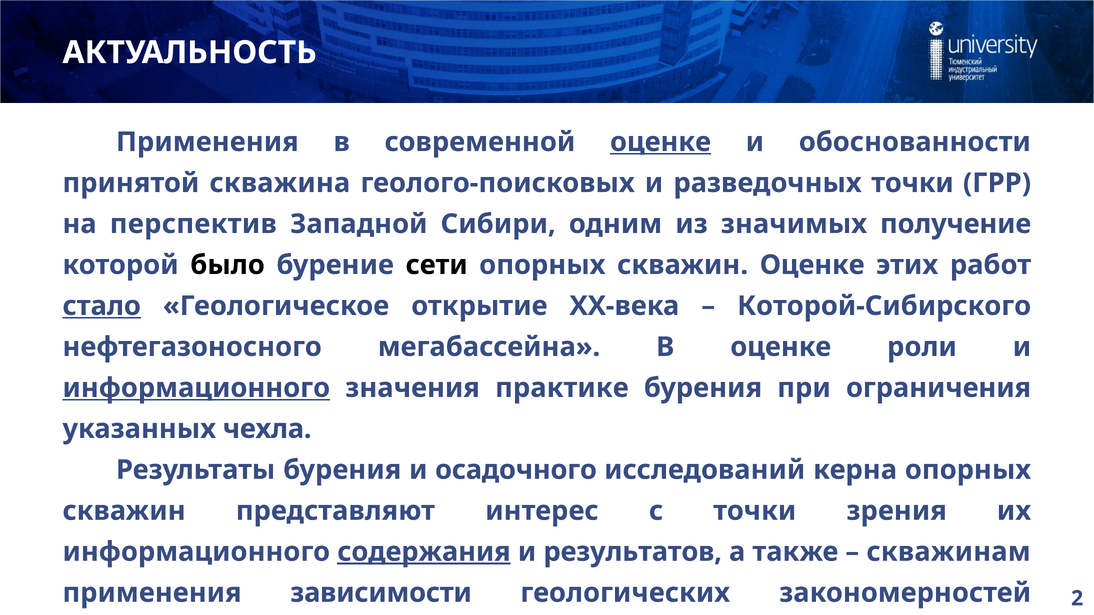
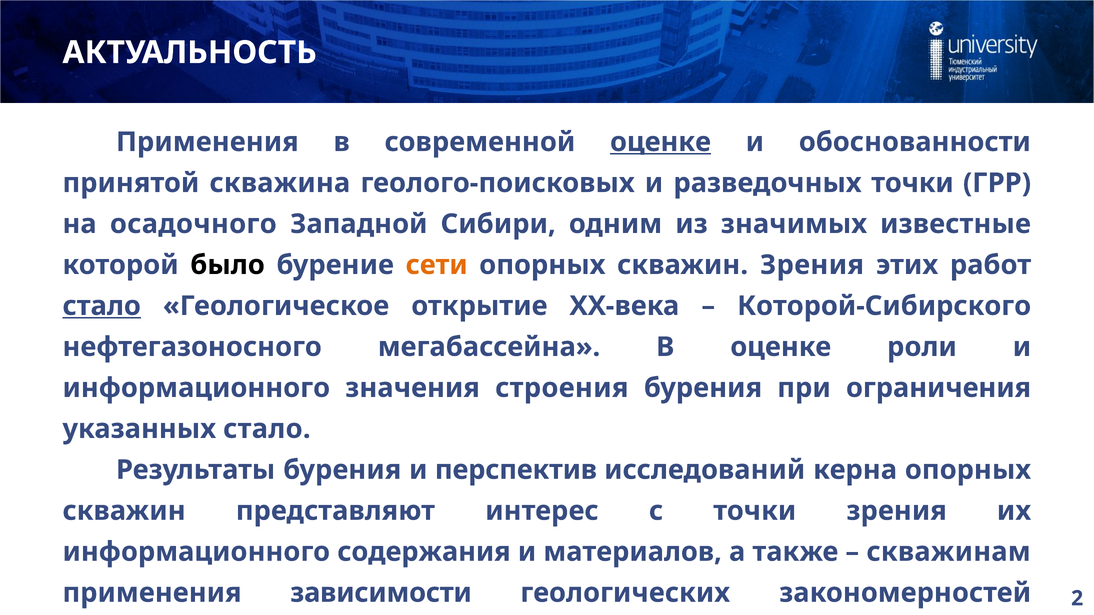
перспектив: перспектив -> осадочного (193, 224)
получение: получение -> известные (955, 224)
сети colour: black -> orange (437, 265)
скважин Оценке: Оценке -> Зрения (812, 265)
информационного underline: present -> none (196, 388)
значения практике: практике -> строения (562, 388)
указанных чехла: чехла -> стало (267, 429)
осадочного: осадочного -> перспектив (516, 470)
содержания underline: present -> none (424, 552)
результатов: результатов -> материалов (633, 552)
